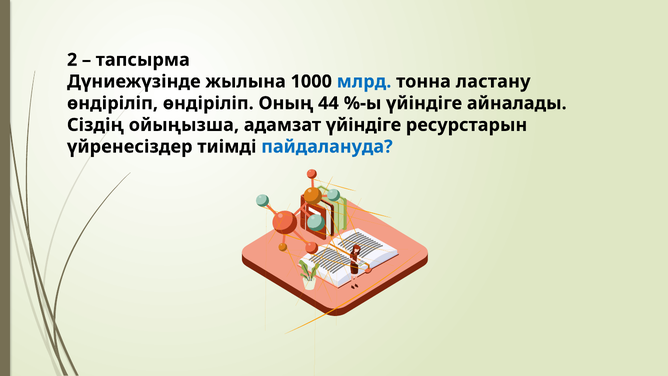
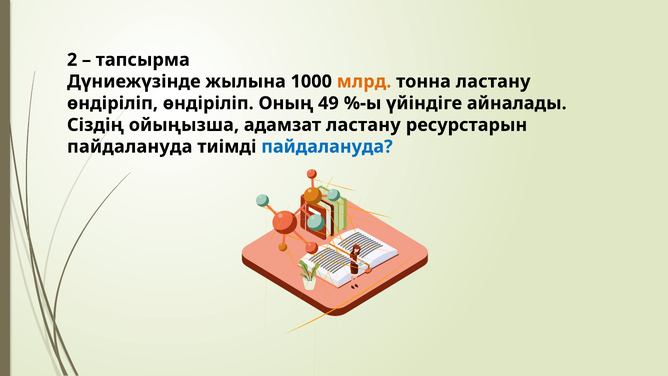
млрд colour: blue -> orange (364, 81)
44: 44 -> 49 (328, 103)
адамзат үйіндіге: үйіндіге -> ластану (363, 125)
үйренесіздер: үйренесіздер -> пайдалануда (130, 147)
